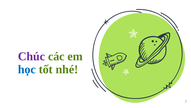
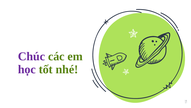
học colour: blue -> purple (27, 69)
